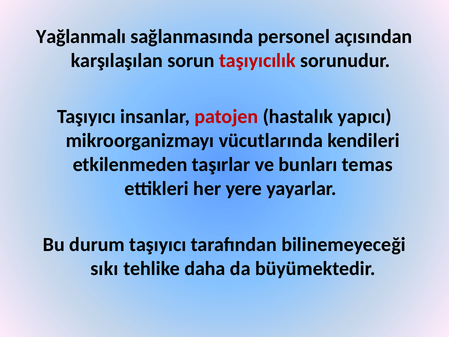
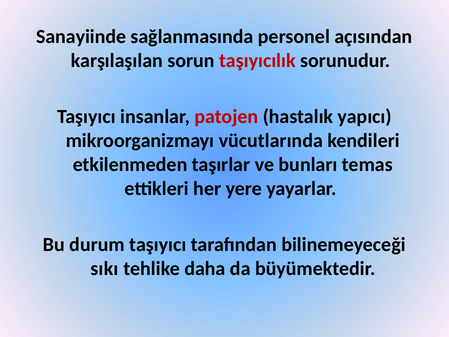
Yağlanmalı: Yağlanmalı -> Sanayiinde (81, 37)
